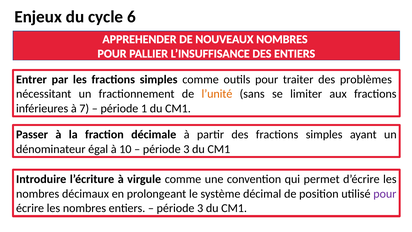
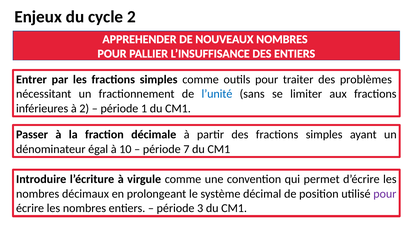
cycle 6: 6 -> 2 (131, 17)
l’unité colour: orange -> blue (217, 94)
à 7: 7 -> 2 (84, 108)
3: 3 -> 7 (186, 149)
